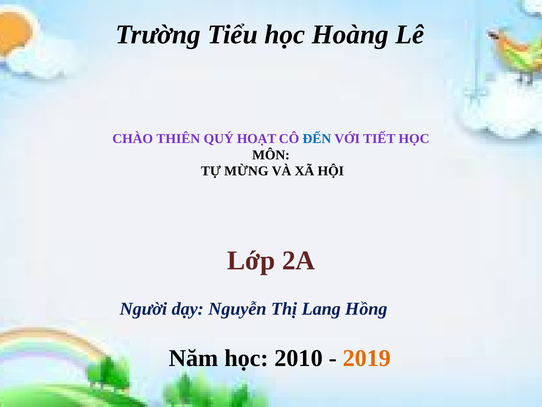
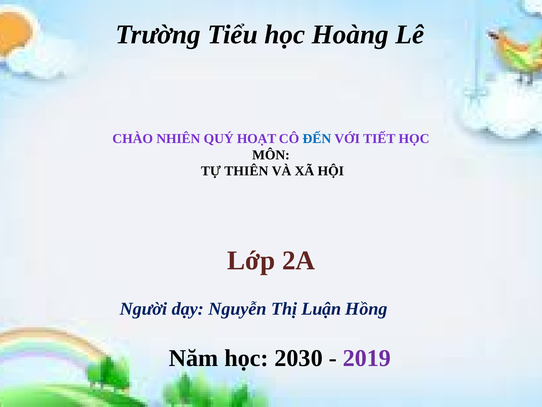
THIÊN: THIÊN -> NHIÊN (178, 138)
MỪNG: MỪNG -> THIÊN (246, 171)
Lang: Lang -> Luận (321, 308)
2010: 2010 -> 2030 (299, 358)
2019 colour: orange -> purple (367, 358)
